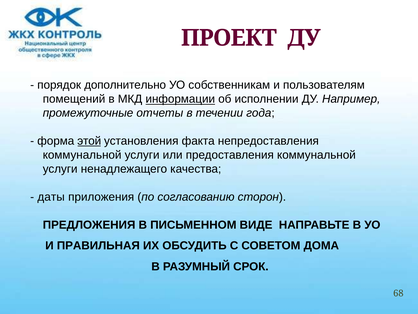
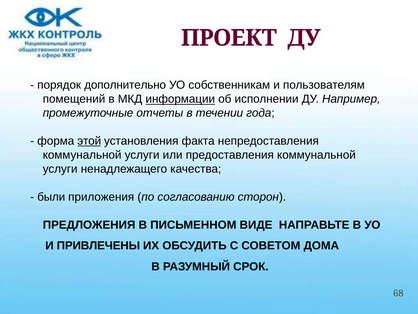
даты: даты -> были (51, 197)
ПРАВИЛЬНАЯ: ПРАВИЛЬНАЯ -> ПРИВЛЕЧЕНЫ (98, 245)
